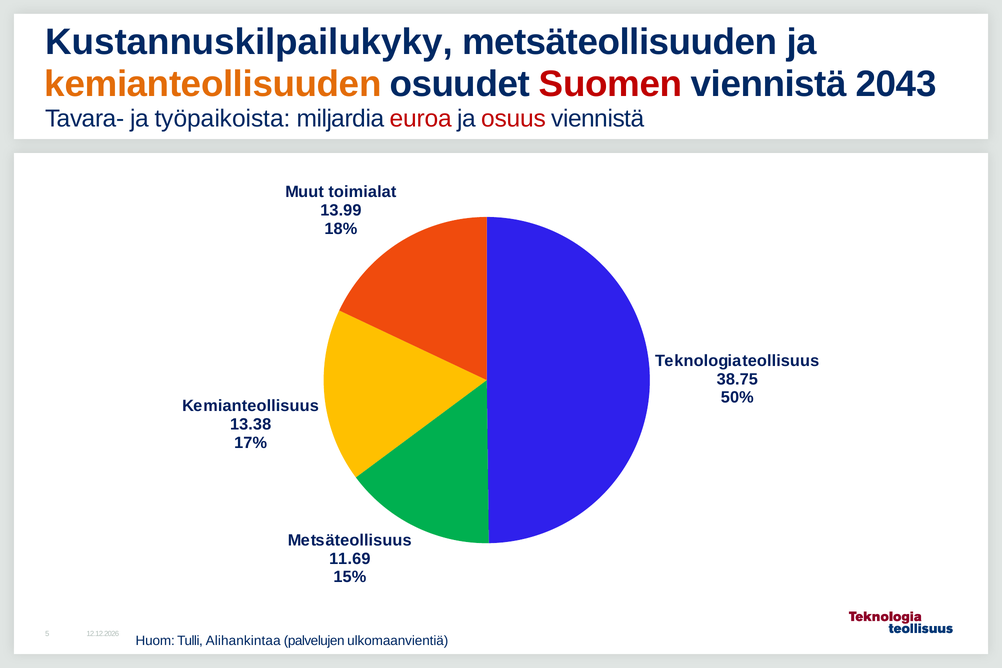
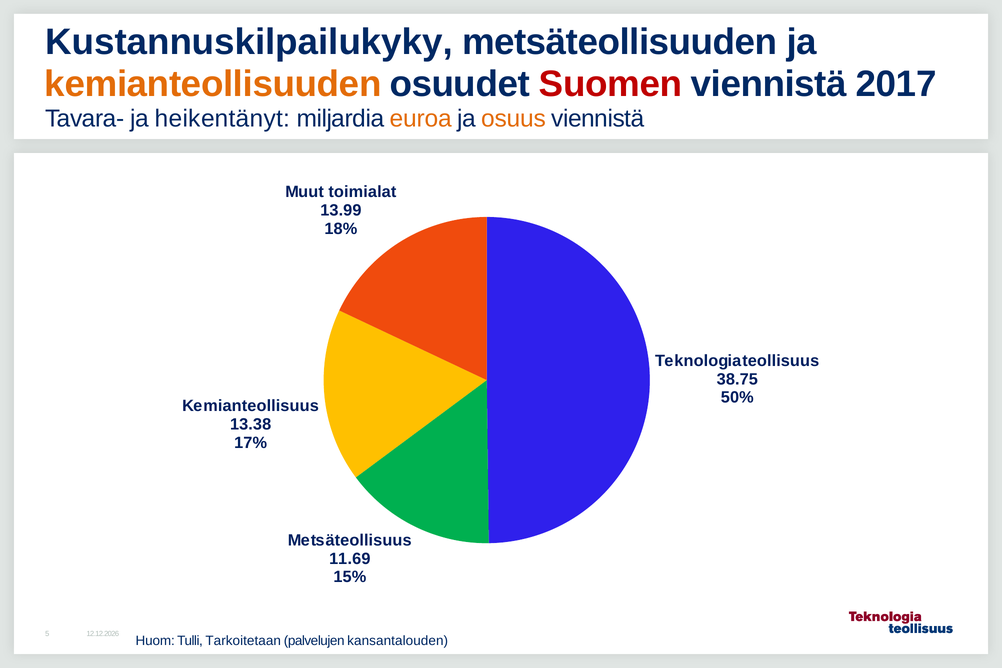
2043: 2043 -> 2017 (896, 84)
työpaikoista: työpaikoista -> heikentänyt (223, 119)
euroa colour: red -> orange (421, 119)
osuus colour: red -> orange (514, 119)
Alihankintaa: Alihankintaa -> Tarkoitetaan (243, 641)
ulkomaanvientiä: ulkomaanvientiä -> kansantalouden (398, 641)
